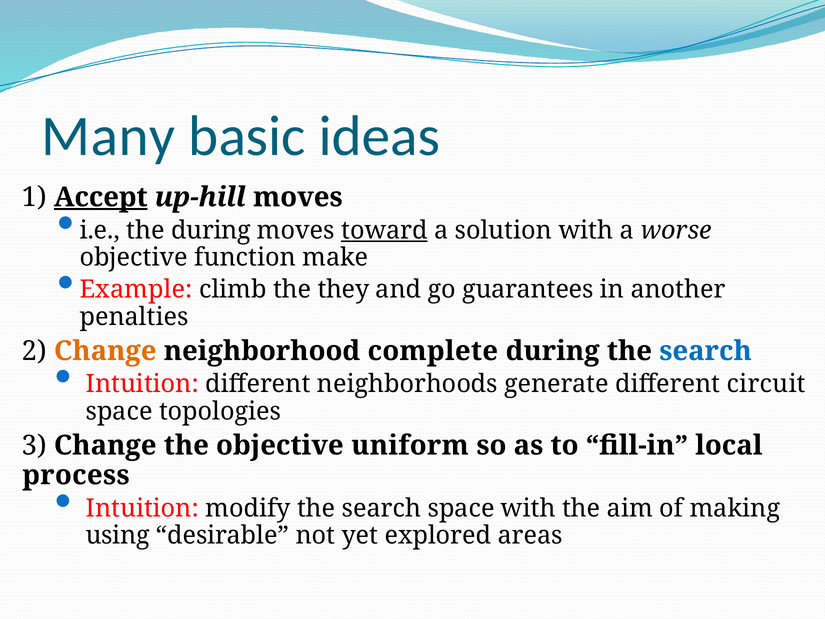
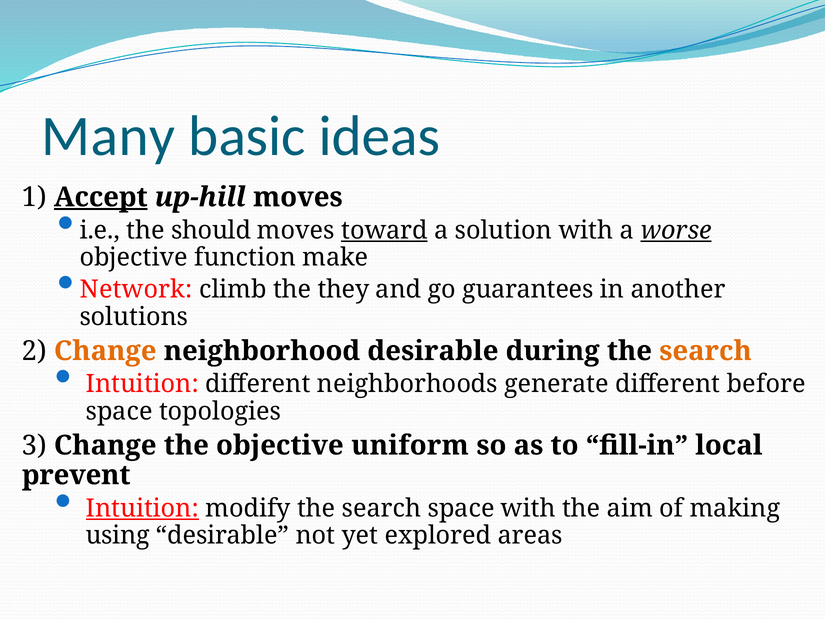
the during: during -> should (211, 230)
worse underline: none -> present (676, 230)
Example: Example -> Network (136, 290)
penalties: penalties -> solutions (134, 317)
neighborhood complete: complete -> desirable (433, 351)
search colour: blue -> orange (706, 351)
circuit: circuit -> before (766, 384)
process: process -> prevent (76, 475)
Intuition underline: none -> present (142, 508)
